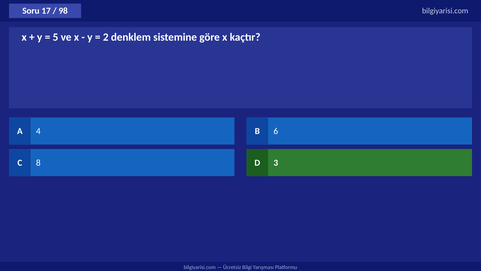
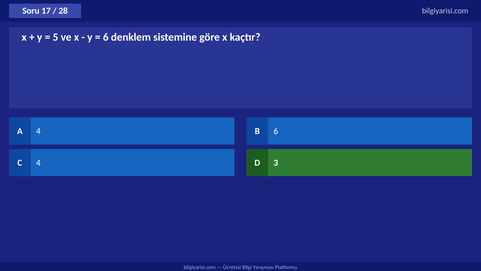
98: 98 -> 28 (63, 11)
2: 2 -> 6 (106, 37)
C 8: 8 -> 4 (38, 162)
